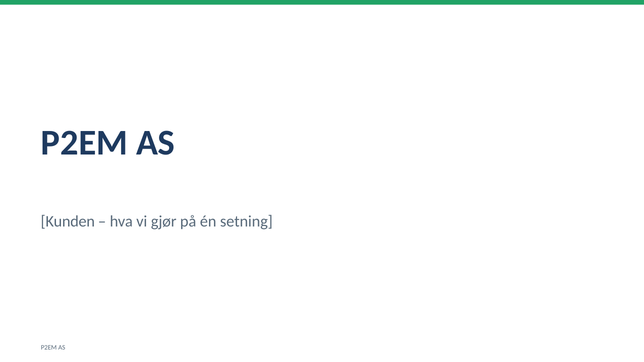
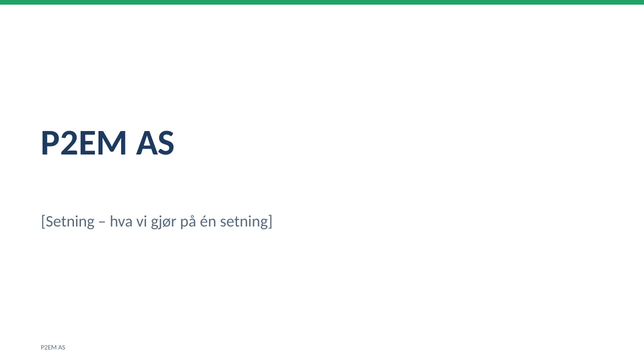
Kunden: Kunden -> Setning (68, 222)
